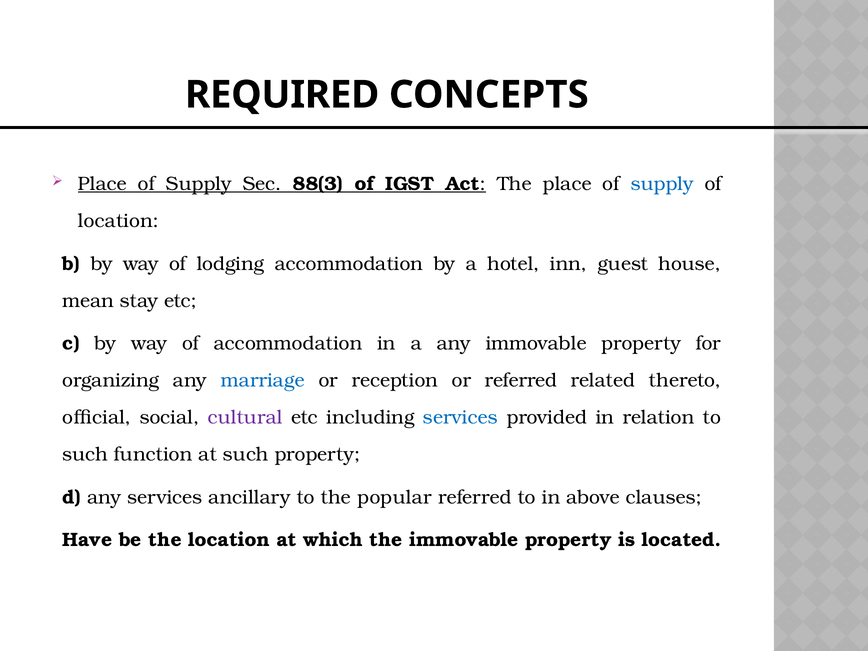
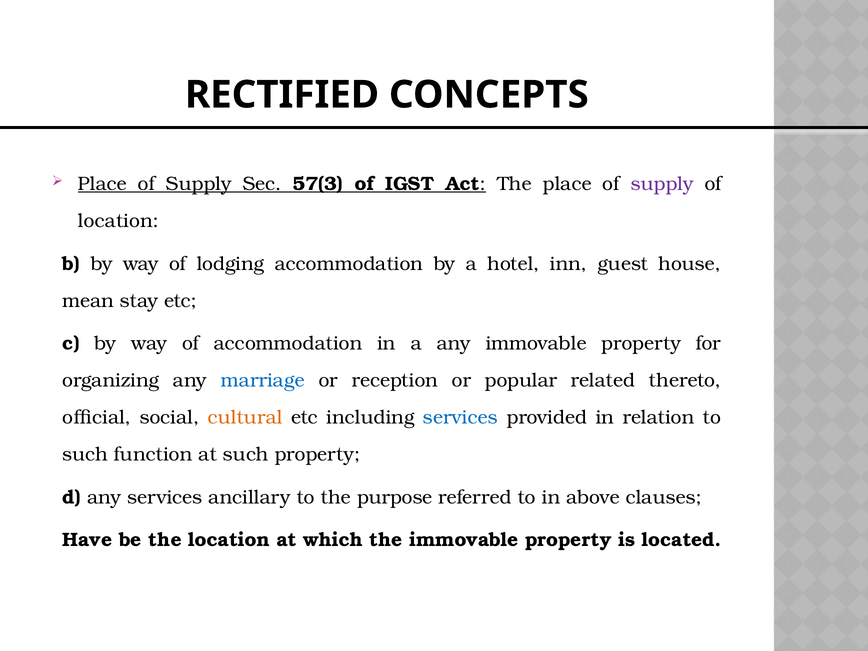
REQUIRED: REQUIRED -> RECTIFIED (282, 95)
88(3: 88(3 -> 57(3 (318, 184)
supply colour: blue -> purple (662, 184)
or referred: referred -> popular (521, 380)
cultural colour: purple -> orange (245, 417)
popular: popular -> purpose (395, 497)
